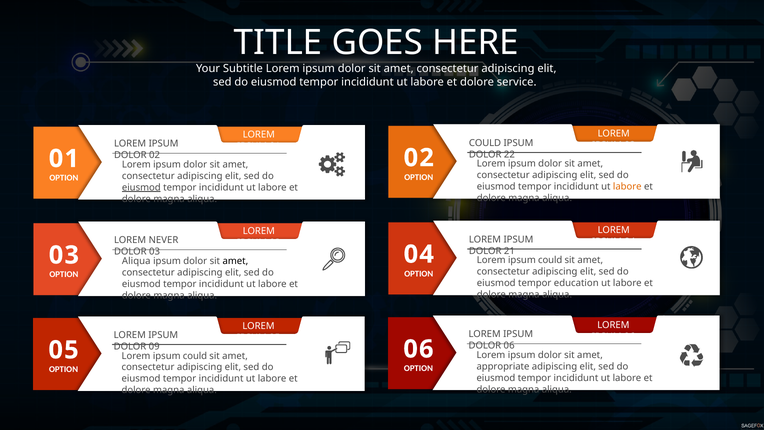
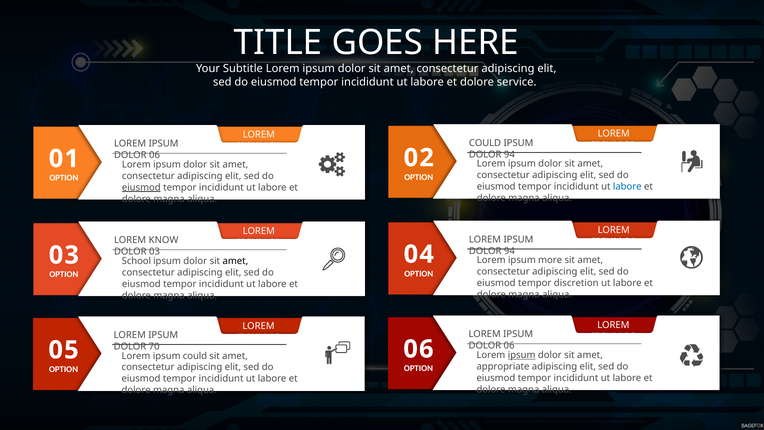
22: 22 -> 94 (509, 154)
02: 02 -> 06 (155, 155)
labore colour: orange -> blue (627, 186)
NEVER: NEVER -> KNOW (164, 240)
21: 21 -> 94 (509, 251)
could: could -> more (550, 260)
Aliqua: Aliqua -> School (136, 261)
education: education -> discretion (576, 283)
09: 09 -> 70 (154, 346)
ipsum underline: none -> present (522, 355)
